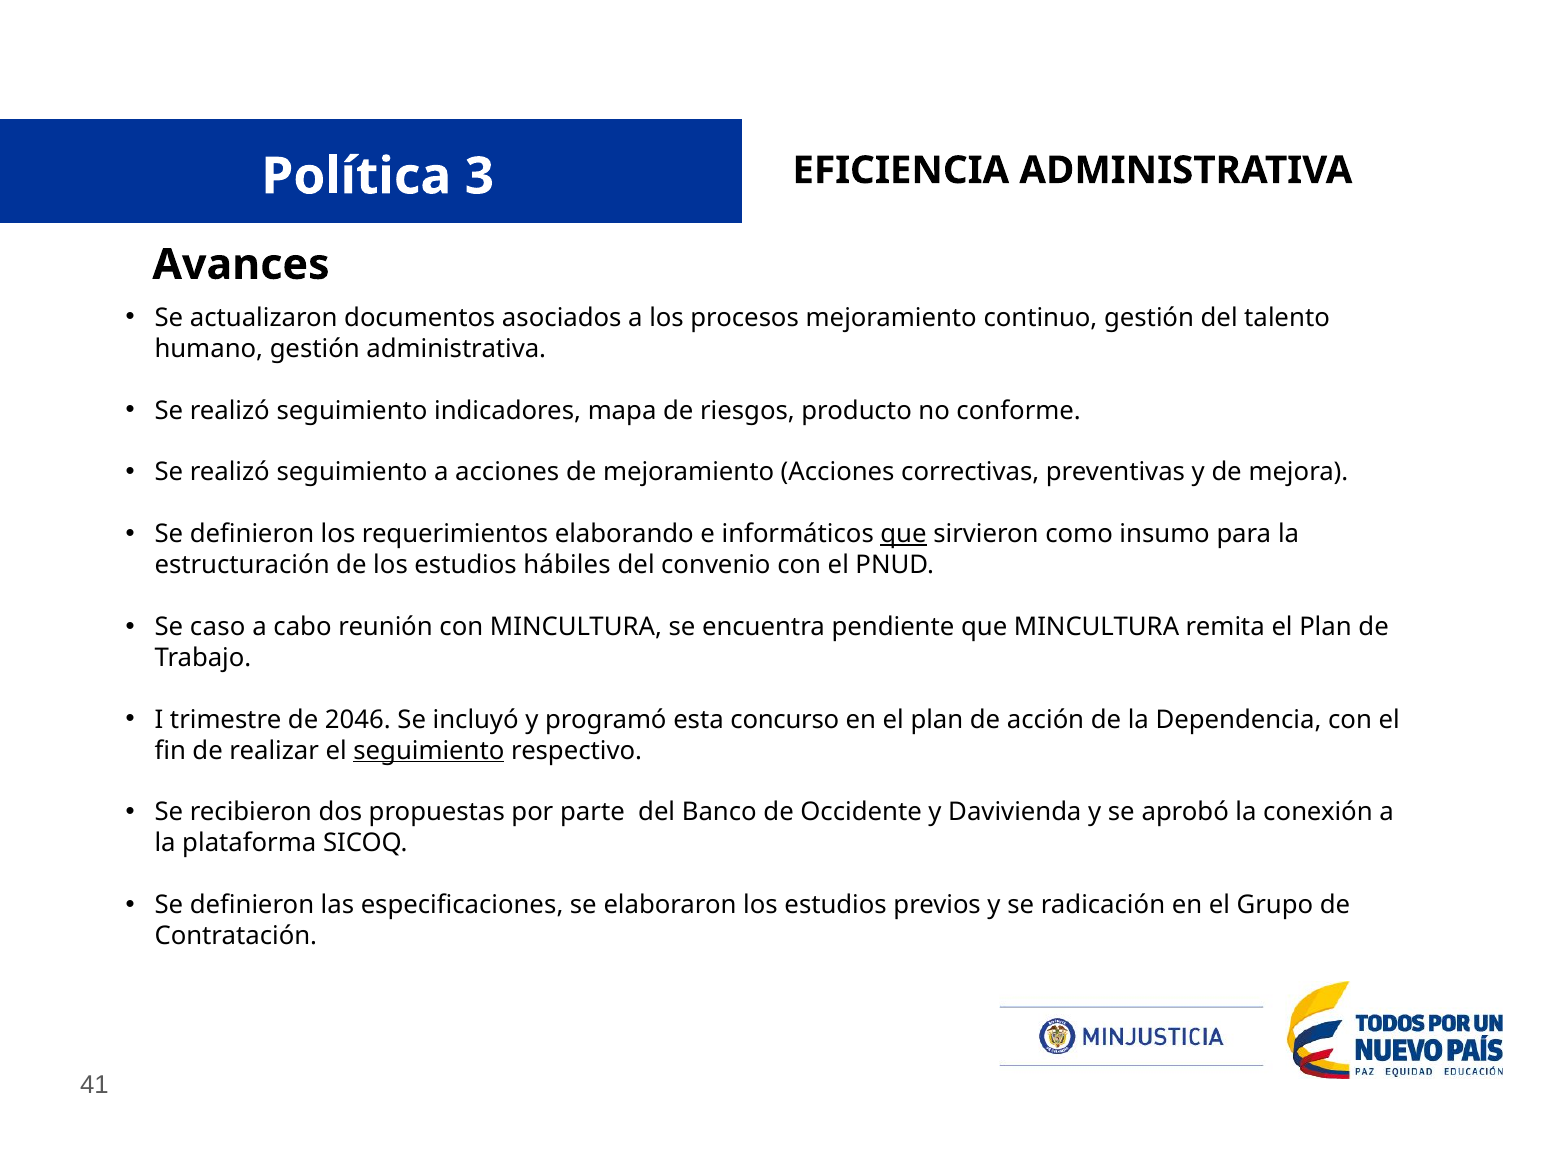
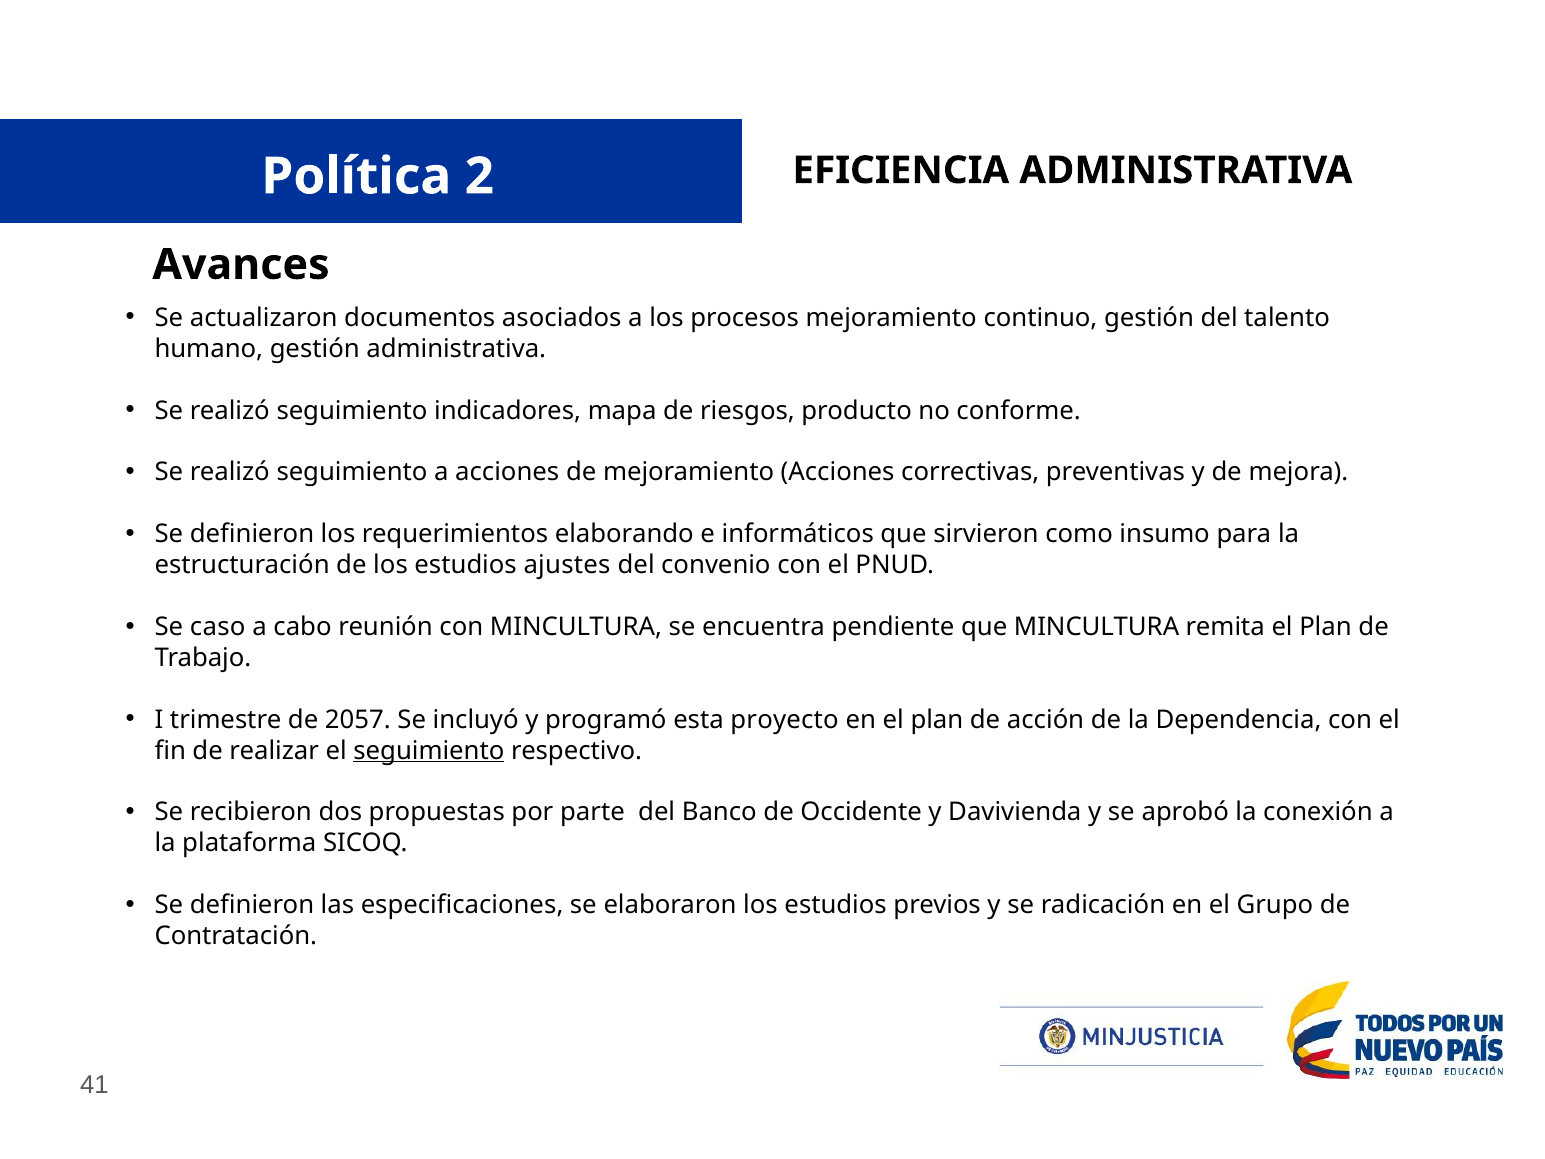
3: 3 -> 2 (479, 176)
que underline: present -> none (904, 534)
hábiles: hábiles -> ajustes (567, 565)
2046: 2046 -> 2057 (358, 719)
concurso: concurso -> proyecto (785, 719)
